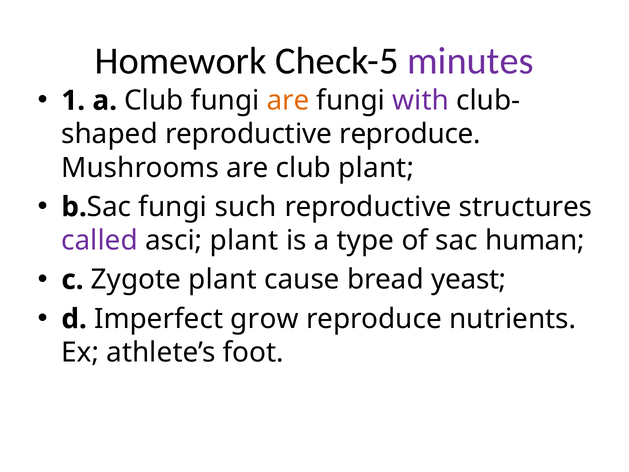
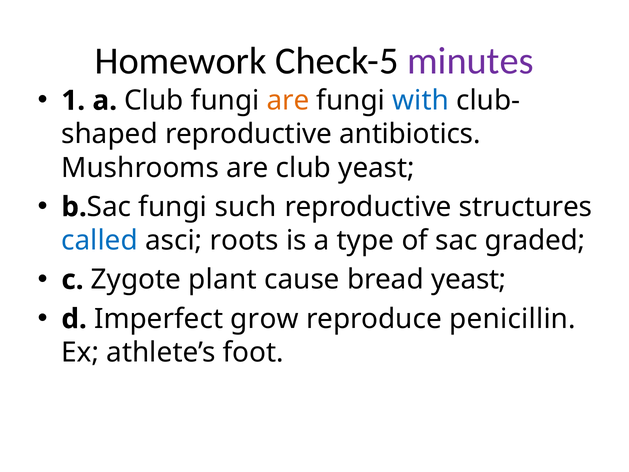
with colour: purple -> blue (421, 101)
reproductive reproduce: reproduce -> antibiotics (410, 134)
club plant: plant -> yeast (376, 168)
called colour: purple -> blue (100, 240)
asci plant: plant -> roots (244, 240)
human: human -> graded (535, 240)
nutrients: nutrients -> penicillin (513, 319)
